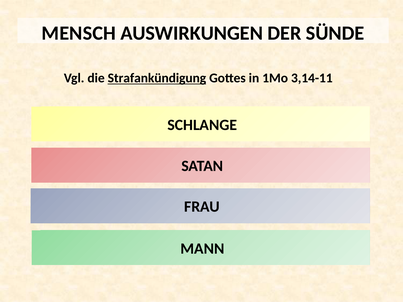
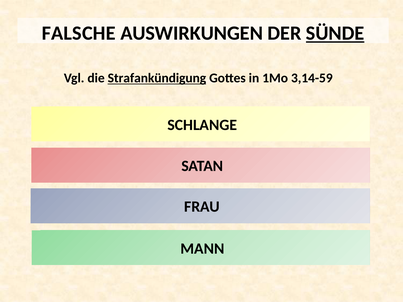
MENSCH: MENSCH -> FALSCHE (79, 33)
SÜNDE underline: none -> present (335, 33)
3,14-11: 3,14-11 -> 3,14-59 (312, 78)
